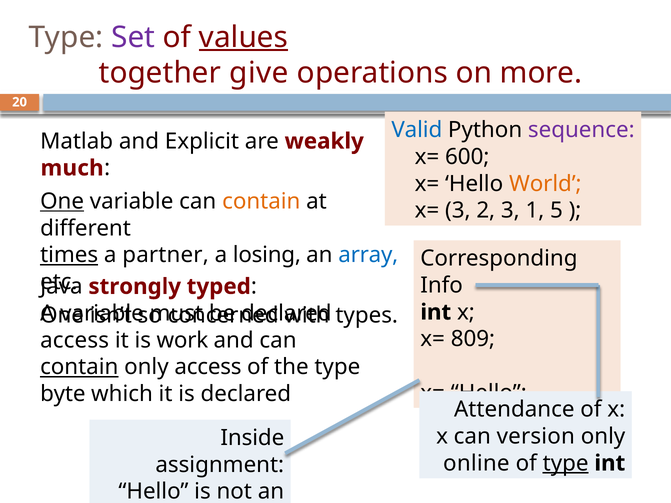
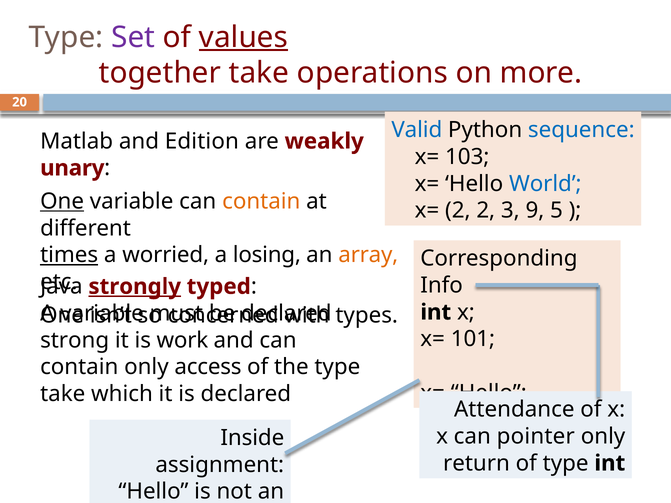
together give: give -> take (259, 73)
sequence colour: purple -> blue (581, 130)
Explicit: Explicit -> Edition (202, 141)
600: 600 -> 103 (467, 157)
much: much -> unary (72, 168)
World colour: orange -> blue (545, 184)
x= 3: 3 -> 2 (458, 211)
1: 1 -> 9 (535, 211)
partner: partner -> worried (166, 255)
array colour: blue -> orange (368, 255)
strongly underline: none -> present (135, 287)
809: 809 -> 101 (473, 339)
access: access -> strong (75, 340)
contain underline: present -> none (79, 367)
byte: byte -> take (63, 394)
version: version -> pointer (536, 437)
online: online -> return (476, 463)
type underline: present -> none (566, 463)
